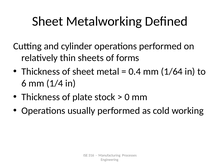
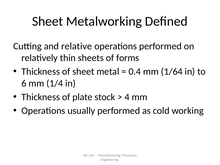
cylinder: cylinder -> relative (77, 46)
0: 0 -> 4 (127, 97)
